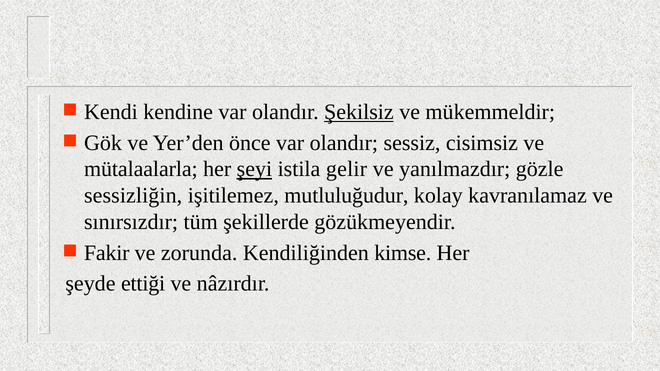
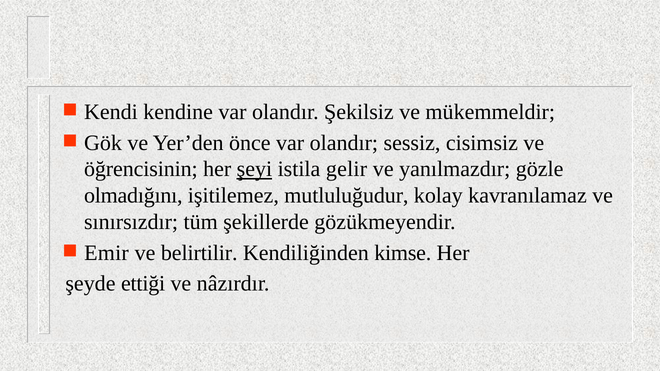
Şekilsiz underline: present -> none (359, 112)
mütalaalarla: mütalaalarla -> öğrencisinin (141, 169)
sessizliğin: sessizliğin -> olmadığını (133, 196)
Fakir: Fakir -> Emir (107, 253)
zorunda: zorunda -> belirtilir (199, 253)
